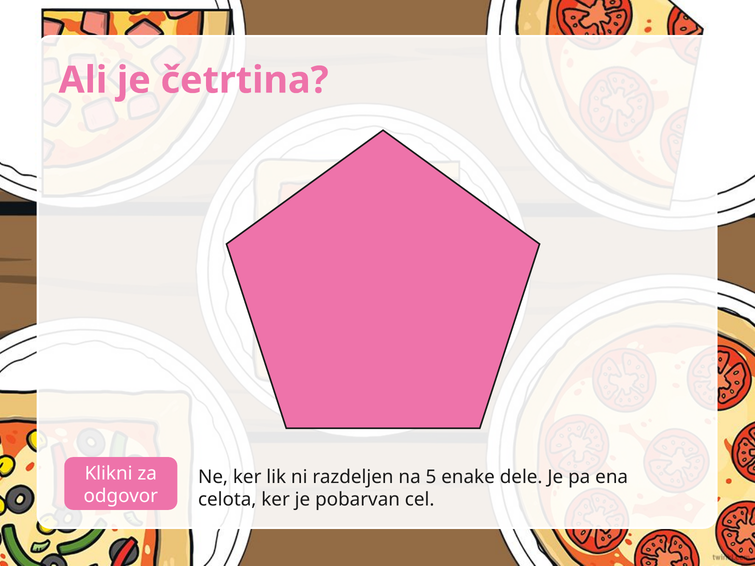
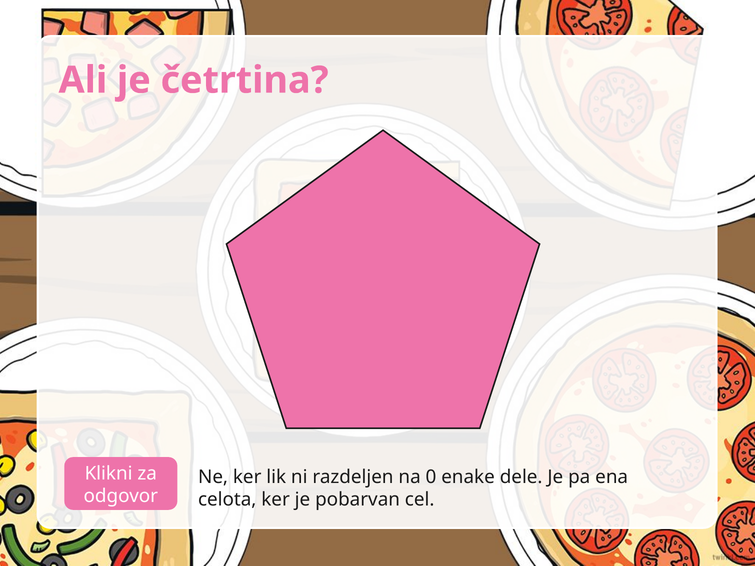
5: 5 -> 0 (431, 477)
